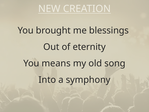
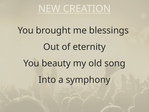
means: means -> beauty (56, 63)
